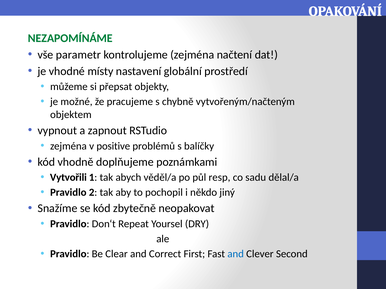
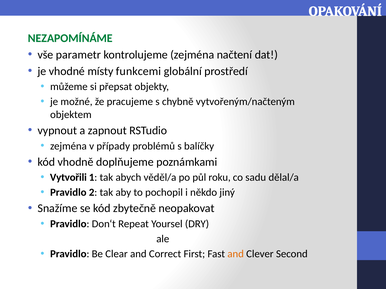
nastavení: nastavení -> funkcemi (139, 71)
positive: positive -> případy (113, 146)
resp: resp -> roku (220, 178)
and colour: blue -> orange (236, 254)
